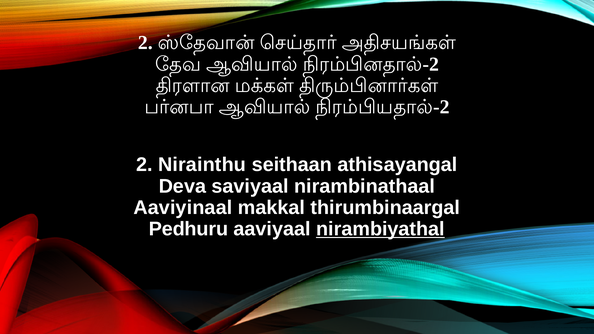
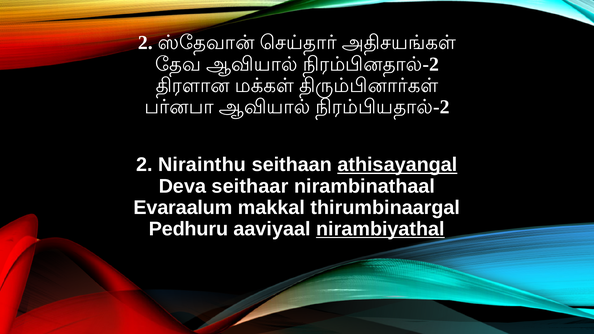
athisayangal underline: none -> present (397, 165)
saviyaal: saviyaal -> seithaar (250, 186)
Aaviyinaal: Aaviyinaal -> Evaraalum (183, 208)
